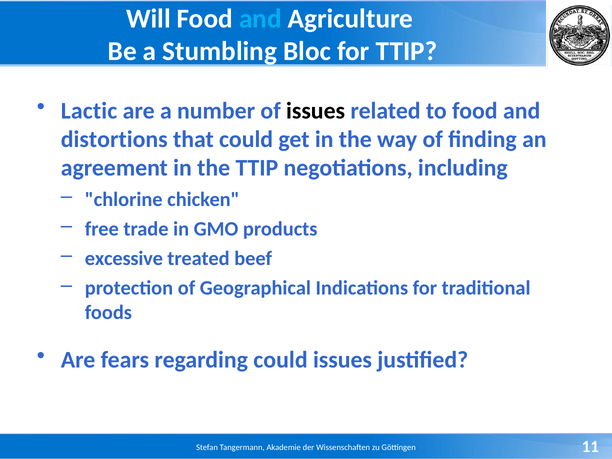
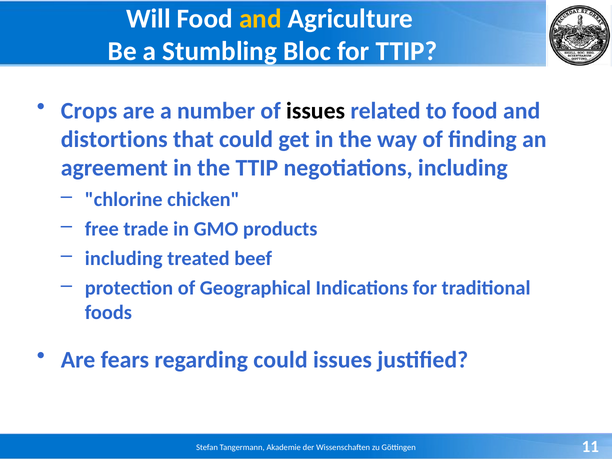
and colour: light blue -> yellow (260, 19)
Lactic: Lactic -> Crops (89, 111)
excessive: excessive -> including (124, 259)
